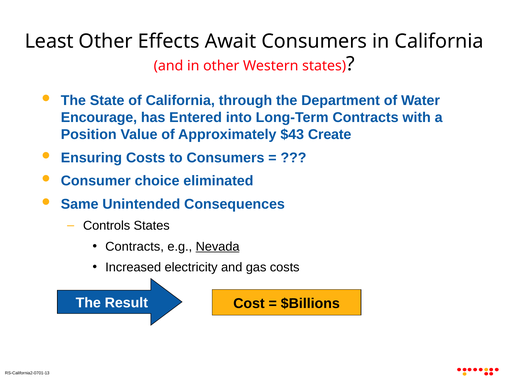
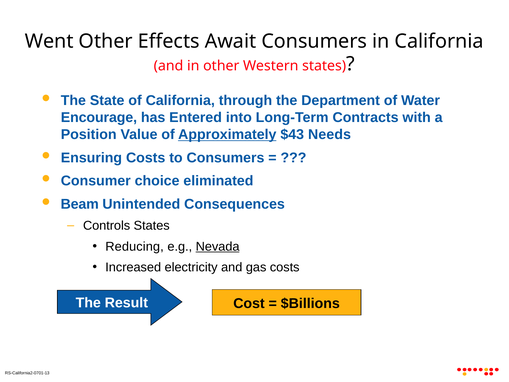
Least: Least -> Went (49, 41)
Approximately underline: none -> present (227, 134)
Create: Create -> Needs (330, 134)
Same: Same -> Beam (80, 204)
Contracts: Contracts -> Reducing (135, 246)
